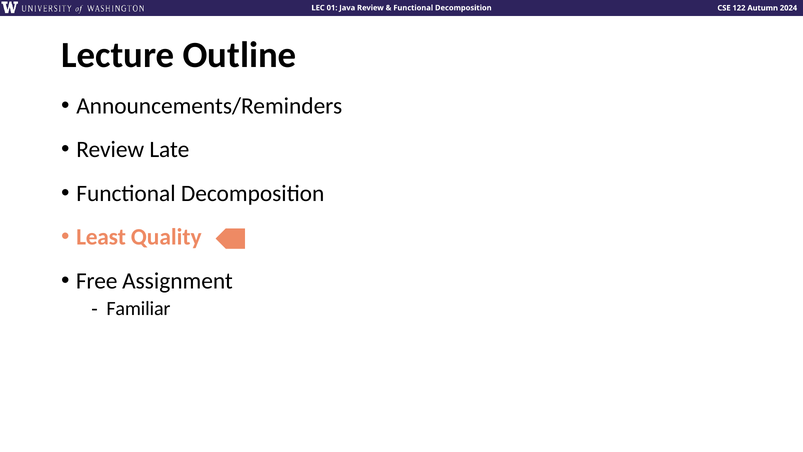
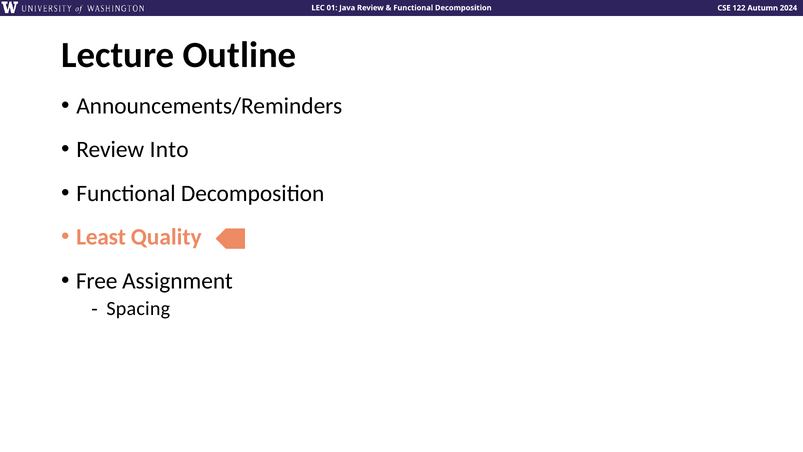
Late: Late -> Into (169, 150)
Familiar: Familiar -> Spacing (138, 308)
